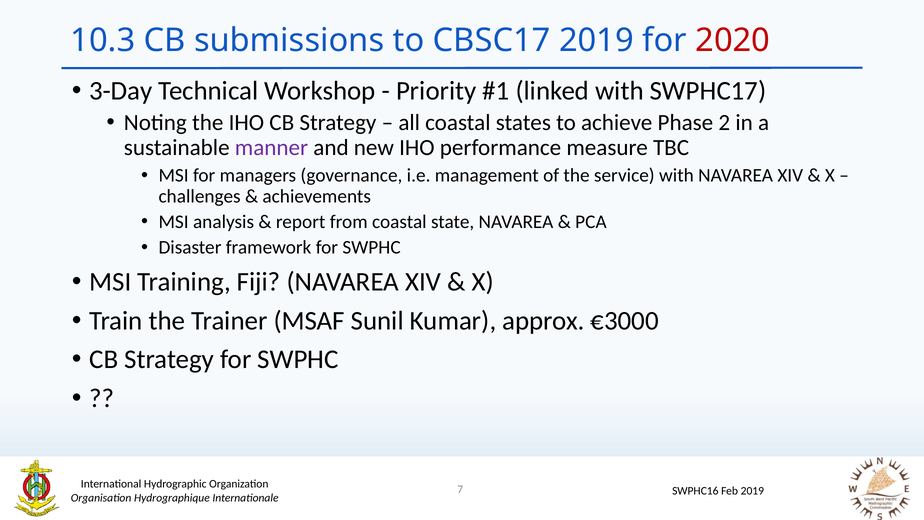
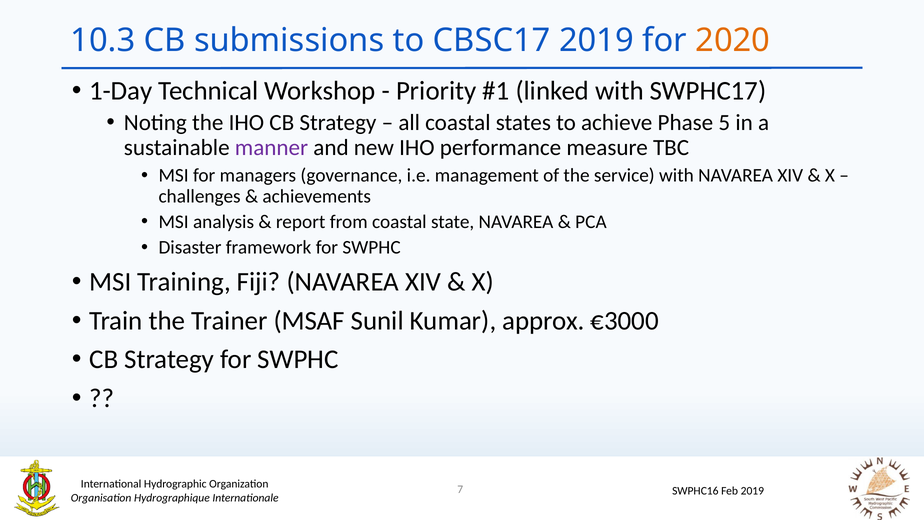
2020 colour: red -> orange (733, 41)
3-Day: 3-Day -> 1-Day (121, 91)
2: 2 -> 5 (724, 123)
